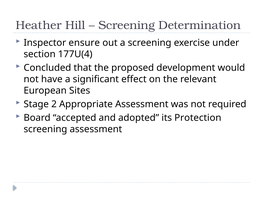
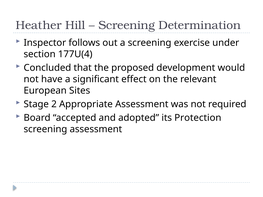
ensure: ensure -> follows (84, 43)
